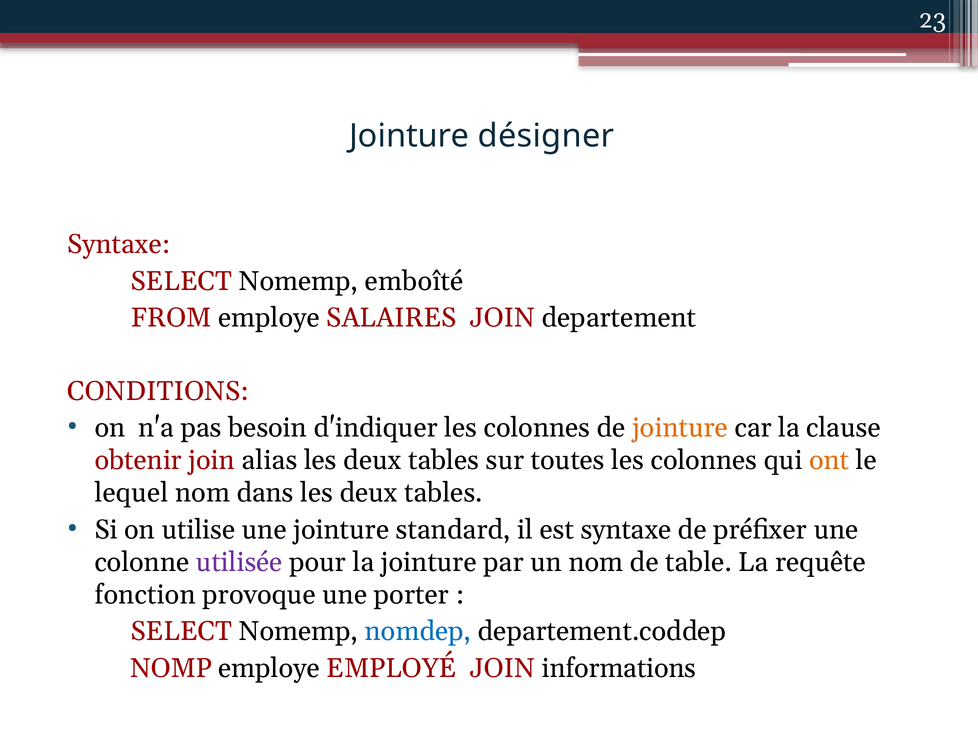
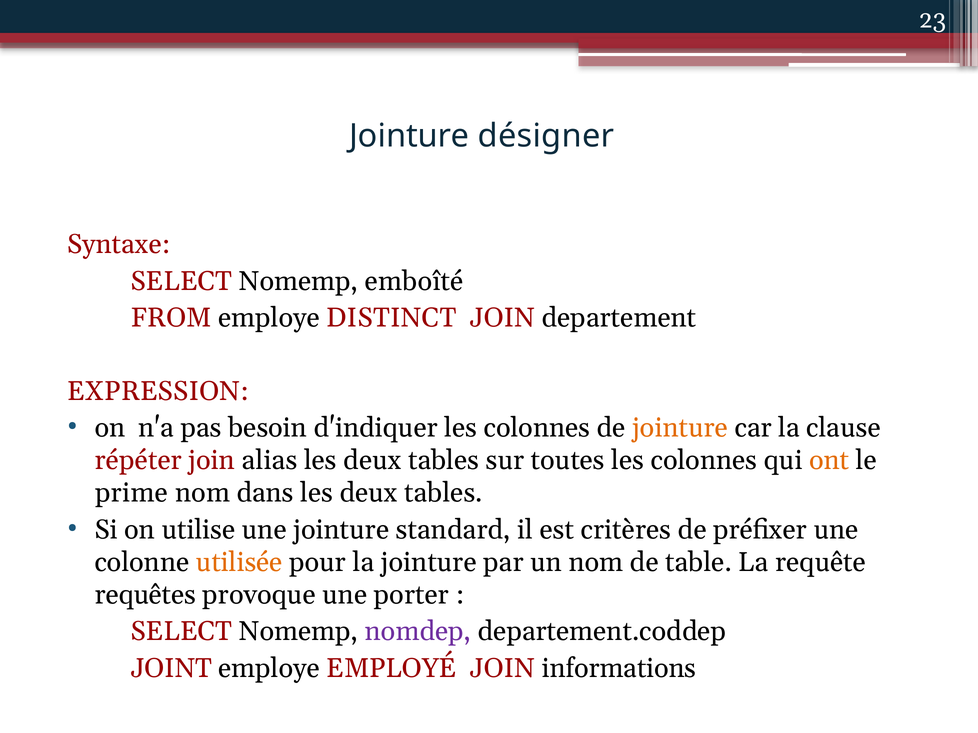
SALAIRES: SALAIRES -> DISTINCT (391, 318)
CONDITIONS: CONDITIONS -> EXPRESSION (158, 391)
obtenir: obtenir -> répéter (138, 461)
lequel: lequel -> prime (132, 493)
est syntaxe: syntaxe -> critères (626, 530)
utilisée colour: purple -> orange (239, 563)
fonction: fonction -> requêtes (145, 595)
nomdep colour: blue -> purple (418, 632)
NOMP: NOMP -> JOINT (171, 669)
